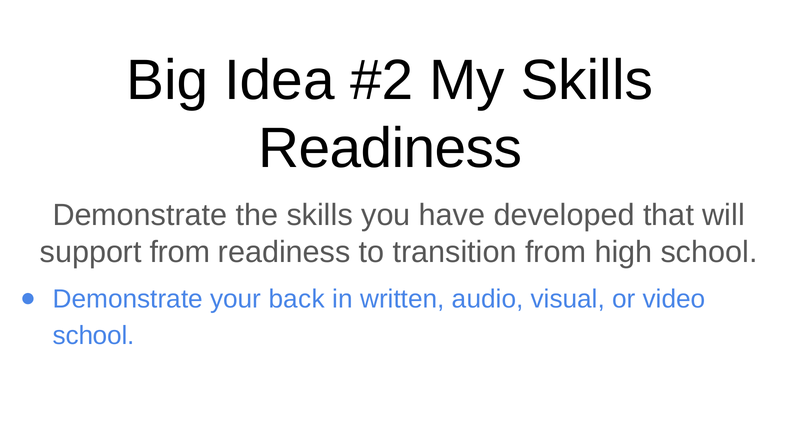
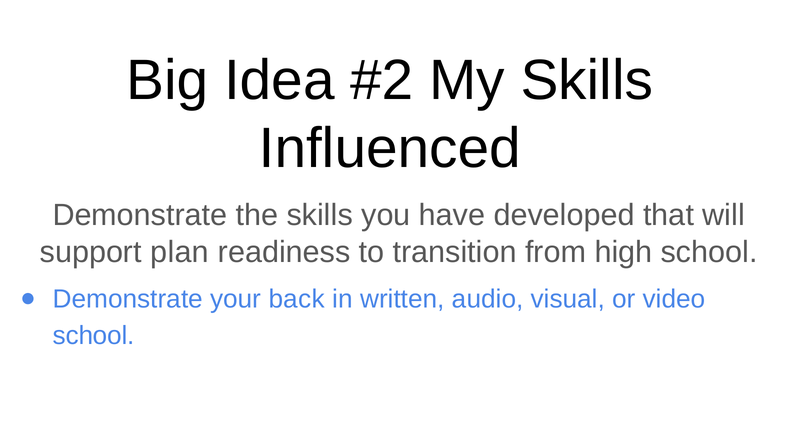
Readiness: Readiness -> Influenced (390, 149)
support from: from -> plan (180, 252)
